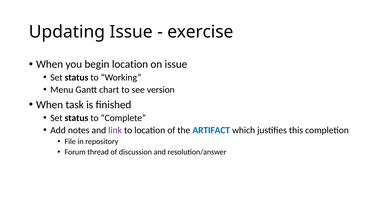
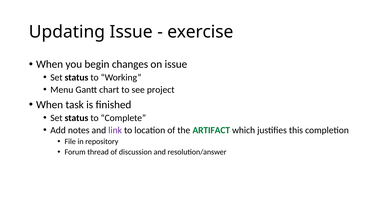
begin location: location -> changes (130, 64)
version: version -> project (161, 90)
ARTIFACT colour: blue -> green (211, 130)
